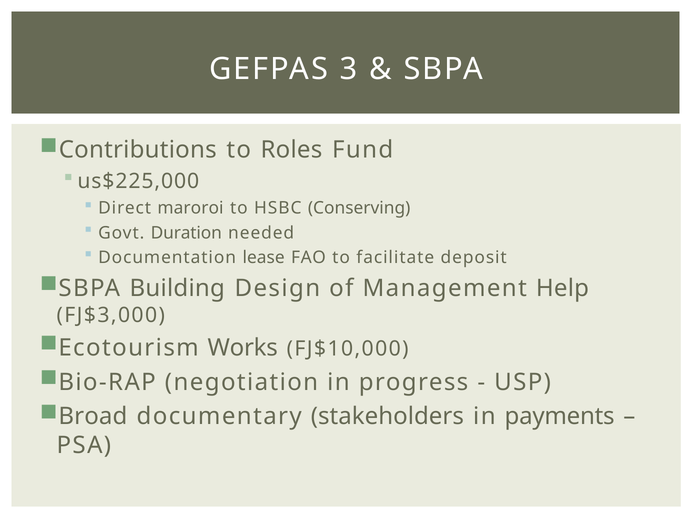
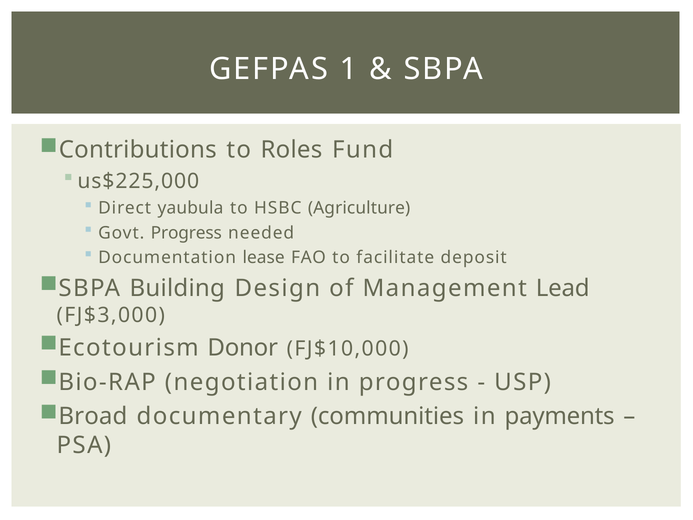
3: 3 -> 1 (349, 69)
maroroi: maroroi -> yaubula (190, 208)
Conserving: Conserving -> Agriculture (359, 208)
Govt Duration: Duration -> Progress (186, 233)
Help: Help -> Lead (563, 288)
Works: Works -> Donor (243, 348)
stakeholders: stakeholders -> communities (387, 416)
